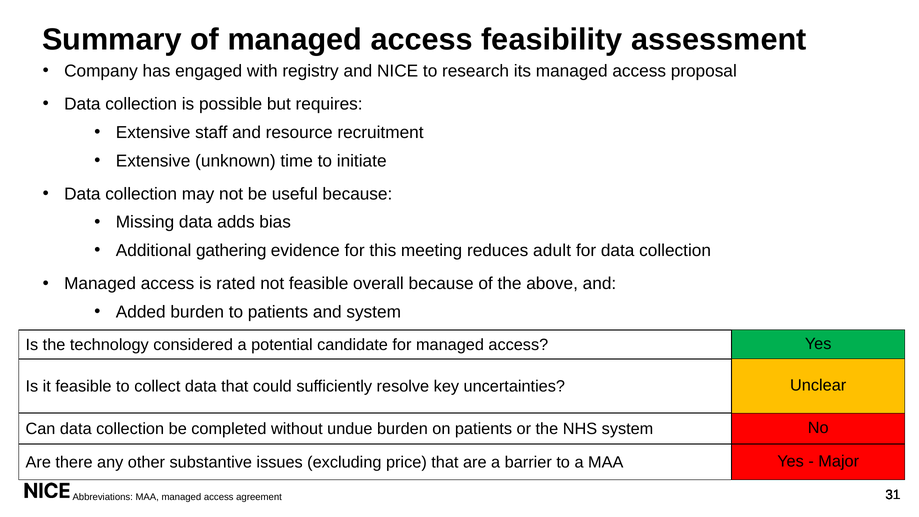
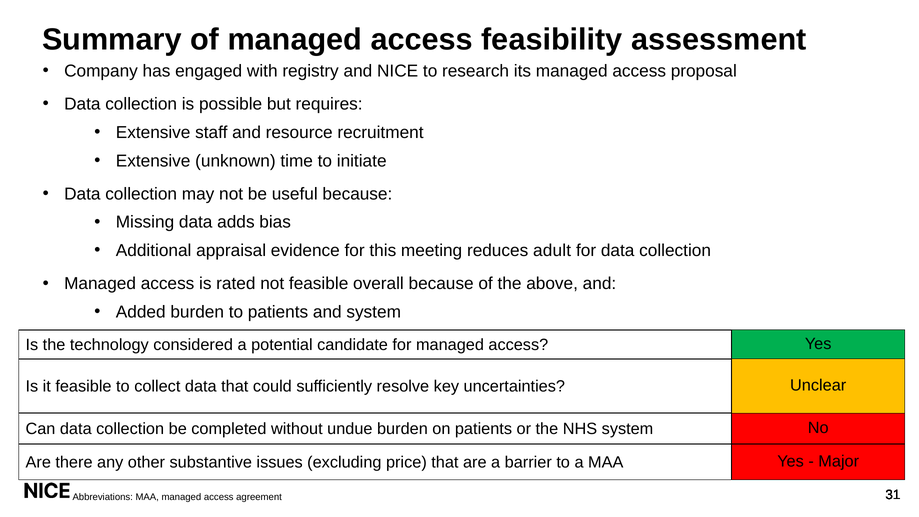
gathering: gathering -> appraisal (231, 251)
